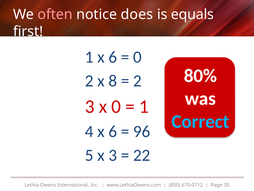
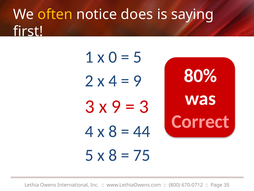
often colour: pink -> yellow (55, 14)
equals: equals -> saying (192, 14)
1 x 6: 6 -> 0 (113, 57)
0: 0 -> 5 (137, 57)
x 8: 8 -> 4 (113, 81)
2: 2 -> 9 (137, 81)
x 0: 0 -> 9 (116, 106)
1: 1 -> 3 (144, 106)
Correct colour: light blue -> pink (200, 121)
4 x 6: 6 -> 8 (113, 131)
96: 96 -> 44 (142, 131)
5 x 3: 3 -> 8 (113, 155)
22: 22 -> 75 (142, 155)
